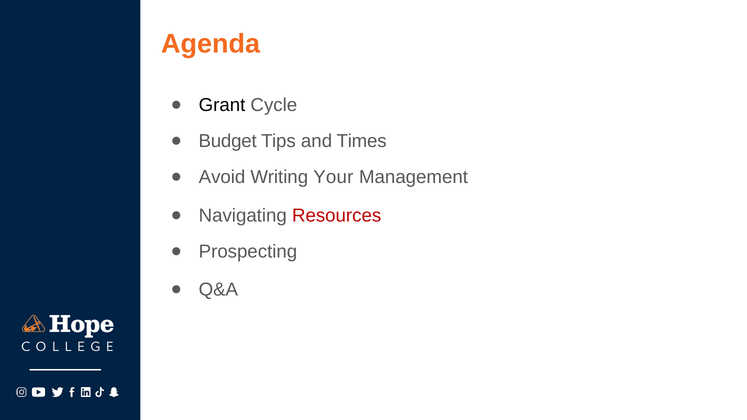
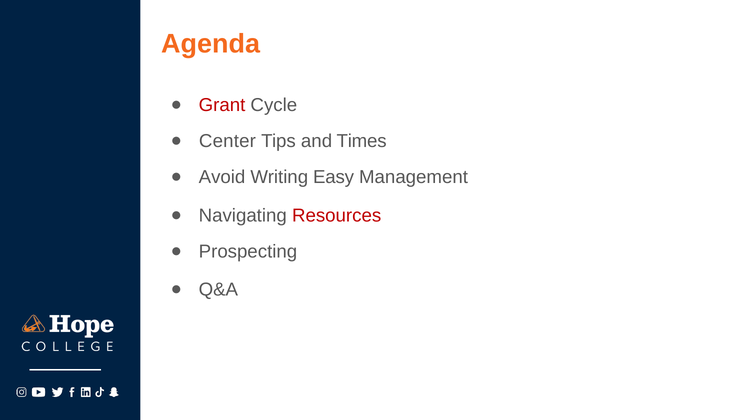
Grant colour: black -> red (222, 105)
Budget: Budget -> Center (227, 141)
Your: Your -> Easy (334, 177)
